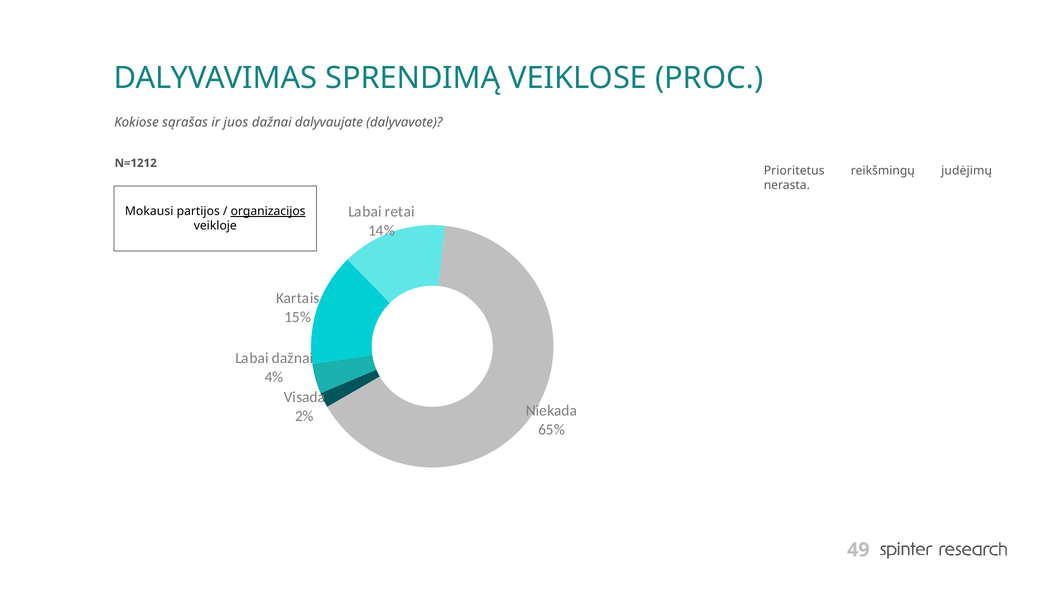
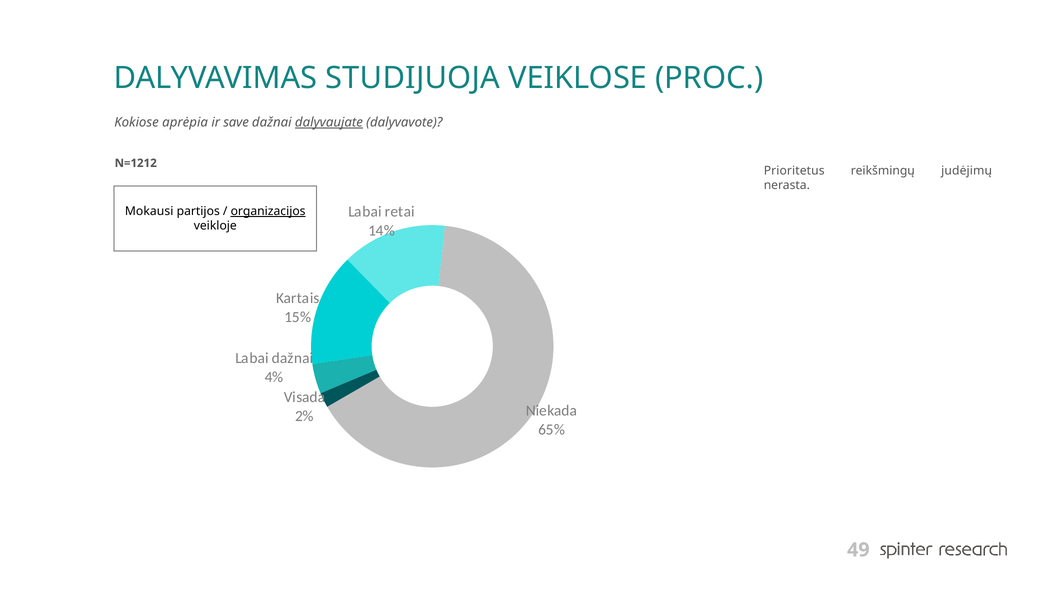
SPRENDIMĄ: SPRENDIMĄ -> STUDIJUOJA (413, 78)
sąrašas: sąrašas -> aprėpia (185, 122)
juos: juos -> save (236, 122)
dalyvaujate underline: none -> present (329, 122)
